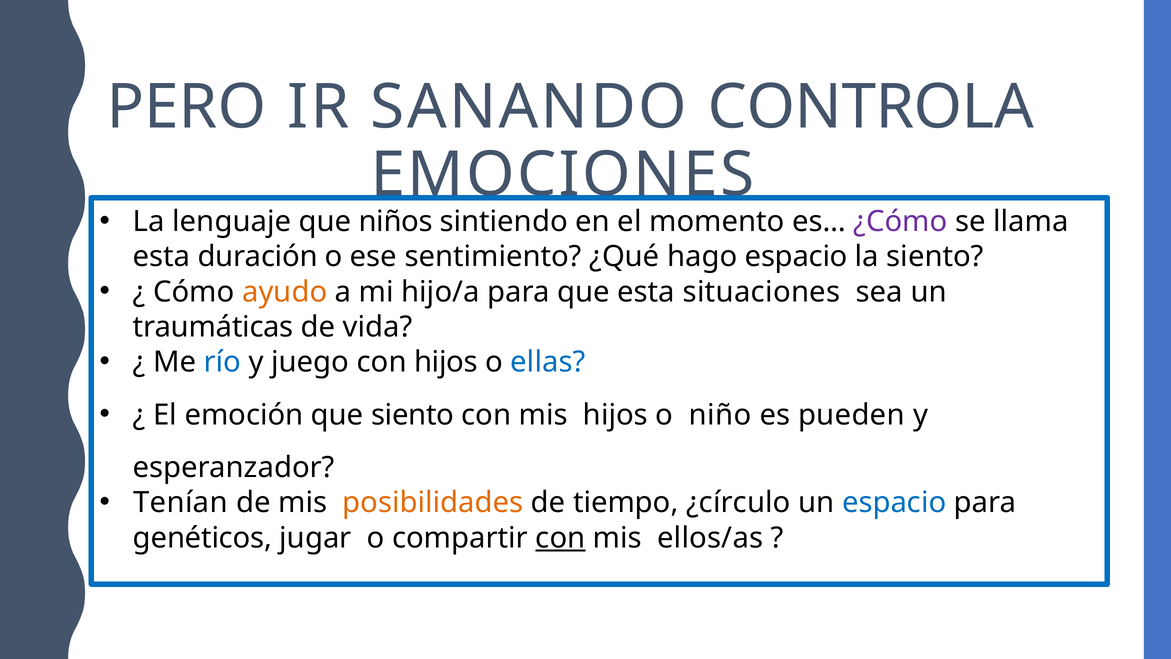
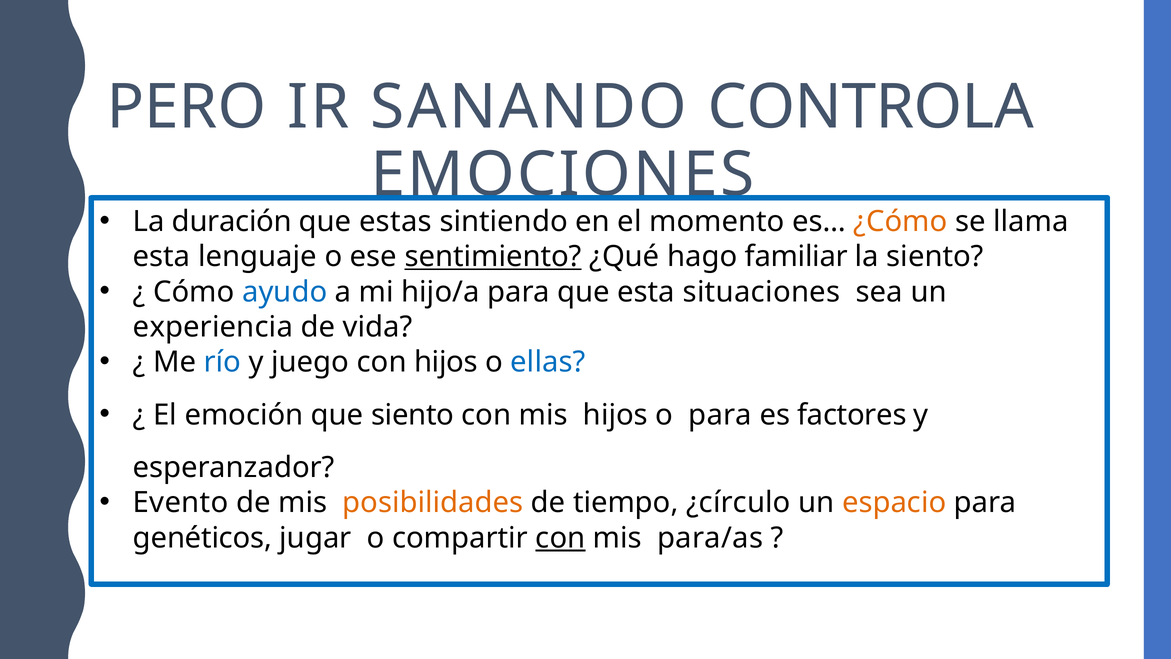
lenguaje: lenguaje -> duración (232, 221)
niños: niños -> estas (395, 221)
¿Cómo colour: purple -> orange (900, 221)
duración: duración -> lenguaje (257, 257)
sentimiento underline: none -> present (493, 257)
hago espacio: espacio -> familiar (796, 257)
ayudo colour: orange -> blue (285, 292)
traumáticas: traumáticas -> experiencia (213, 327)
o niño: niño -> para (720, 415)
pueden: pueden -> factores (852, 415)
Tenían: Tenían -> Evento (181, 502)
espacio colour: blue -> orange (894, 502)
ellos/as: ellos/as -> para/as (710, 538)
